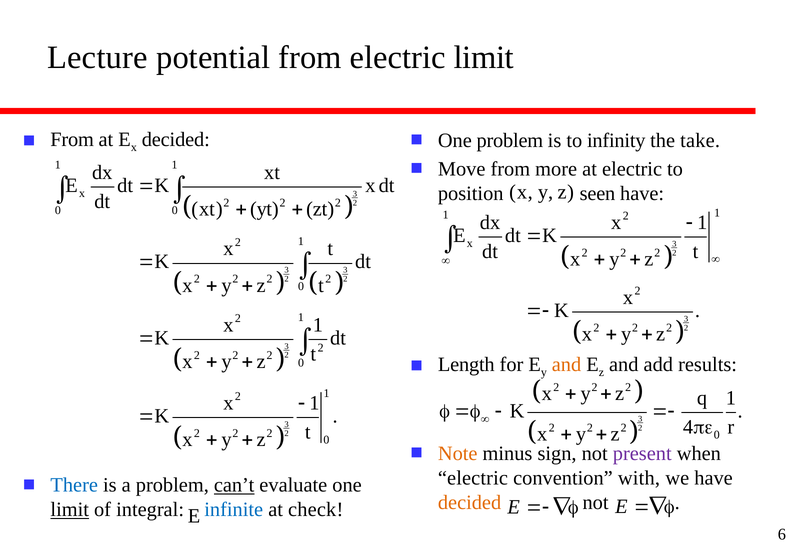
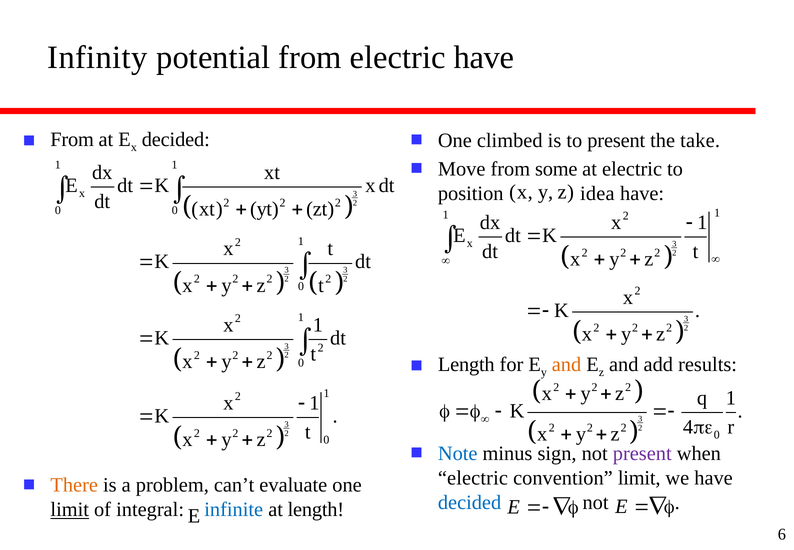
Lecture: Lecture -> Infinity (97, 57)
electric limit: limit -> have (484, 57)
One problem: problem -> climbed (510, 140)
to infinity: infinity -> present (616, 140)
more: more -> some (556, 169)
seen: seen -> idea (597, 193)
Note colour: orange -> blue (458, 453)
convention with: with -> limit (639, 478)
There colour: blue -> orange (74, 485)
can’t underline: present -> none (234, 485)
decided colour: orange -> blue (470, 502)
at check: check -> length (316, 509)
